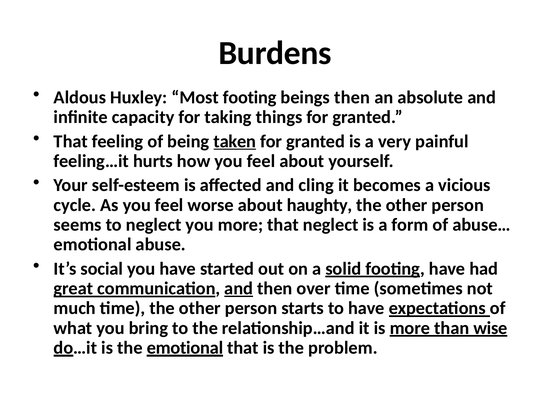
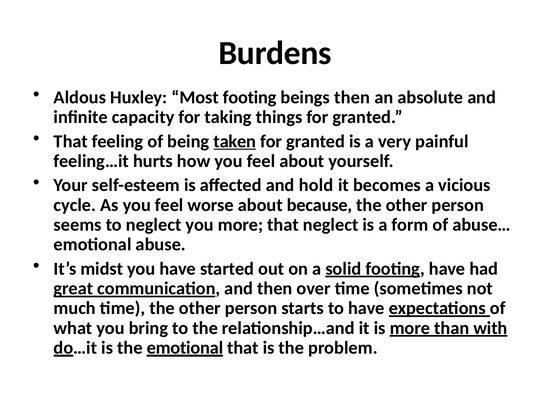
cling: cling -> hold (316, 185)
haughty: haughty -> because (320, 205)
social: social -> midst (102, 269)
and underline: present -> none (239, 289)
wise: wise -> with (490, 328)
